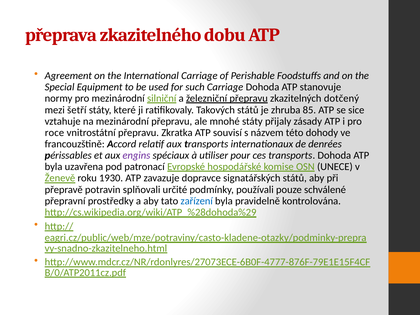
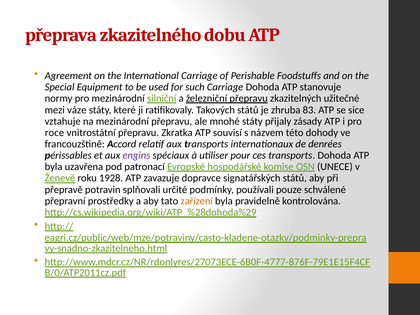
dotčený: dotčený -> užitečné (342, 98)
šetří: šetří -> váze (77, 110)
85: 85 -> 83 (309, 110)
1930: 1930 -> 1928 (111, 178)
zařízení colour: blue -> orange (197, 201)
